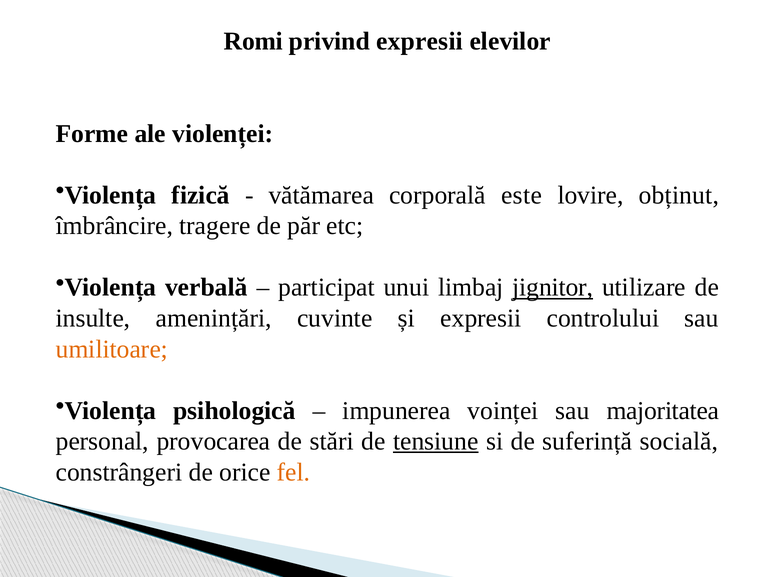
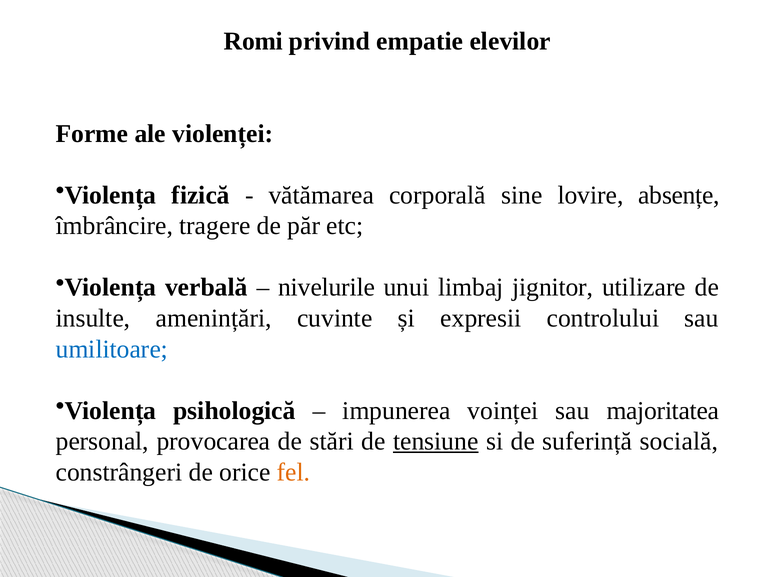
privind expresii: expresii -> empatie (420, 41)
este: este -> sine (522, 195)
obținut: obținut -> absențe (679, 195)
participat: participat -> nivelurile (327, 287)
jignitor underline: present -> none (553, 287)
umilitoare colour: orange -> blue (112, 349)
